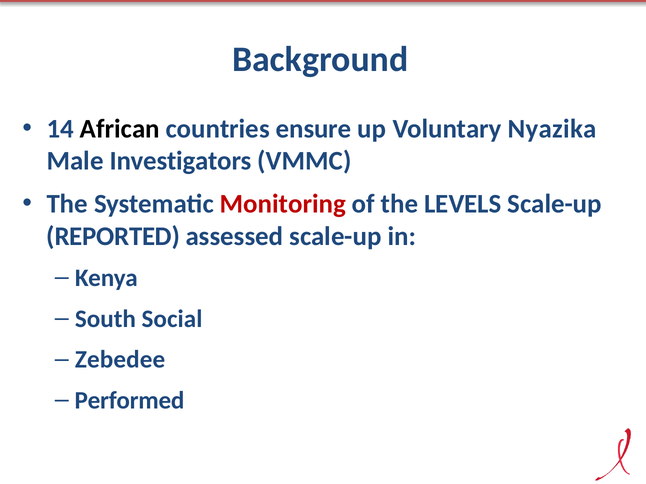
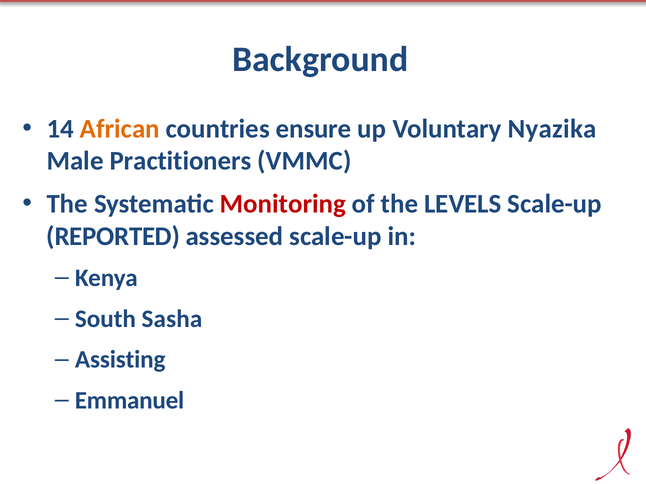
African colour: black -> orange (120, 129)
Investigators: Investigators -> Practitioners (181, 161)
Social: Social -> Sasha (172, 319)
Zebedee: Zebedee -> Assisting (120, 360)
Performed: Performed -> Emmanuel (129, 401)
